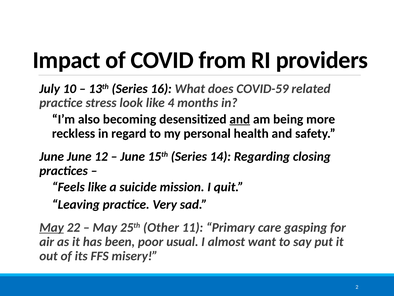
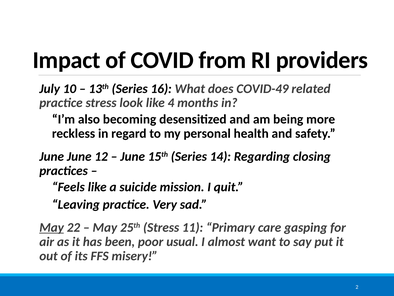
COVID-59: COVID-59 -> COVID-49 (262, 89)
and underline: present -> none (240, 119)
25th Other: Other -> Stress (161, 227)
